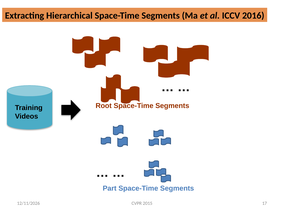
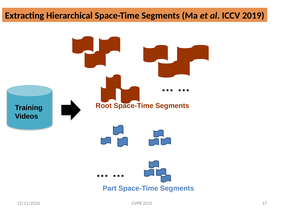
2016: 2016 -> 2019 (253, 16)
